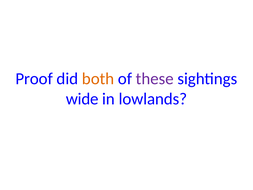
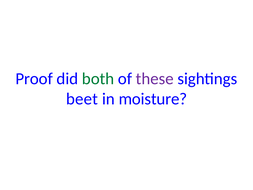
both colour: orange -> green (98, 79)
wide: wide -> beet (82, 99)
lowlands: lowlands -> moisture (153, 99)
